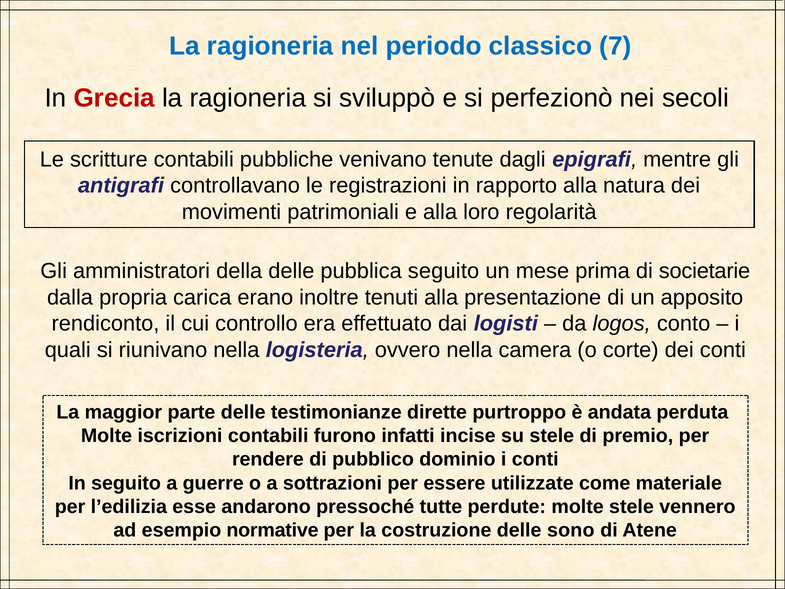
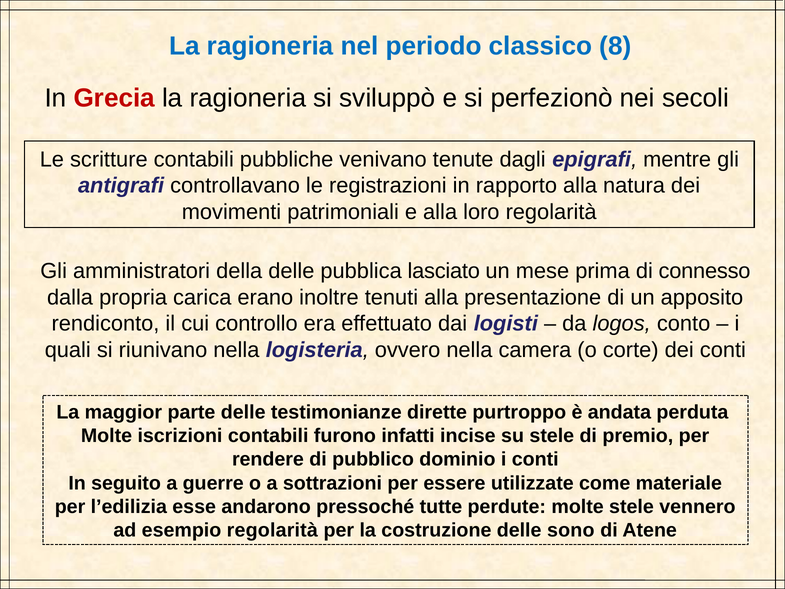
7: 7 -> 8 (615, 46)
pubblica seguito: seguito -> lasciato (444, 271)
societarie: societarie -> connesso (705, 271)
esempio normative: normative -> regolarità (272, 530)
